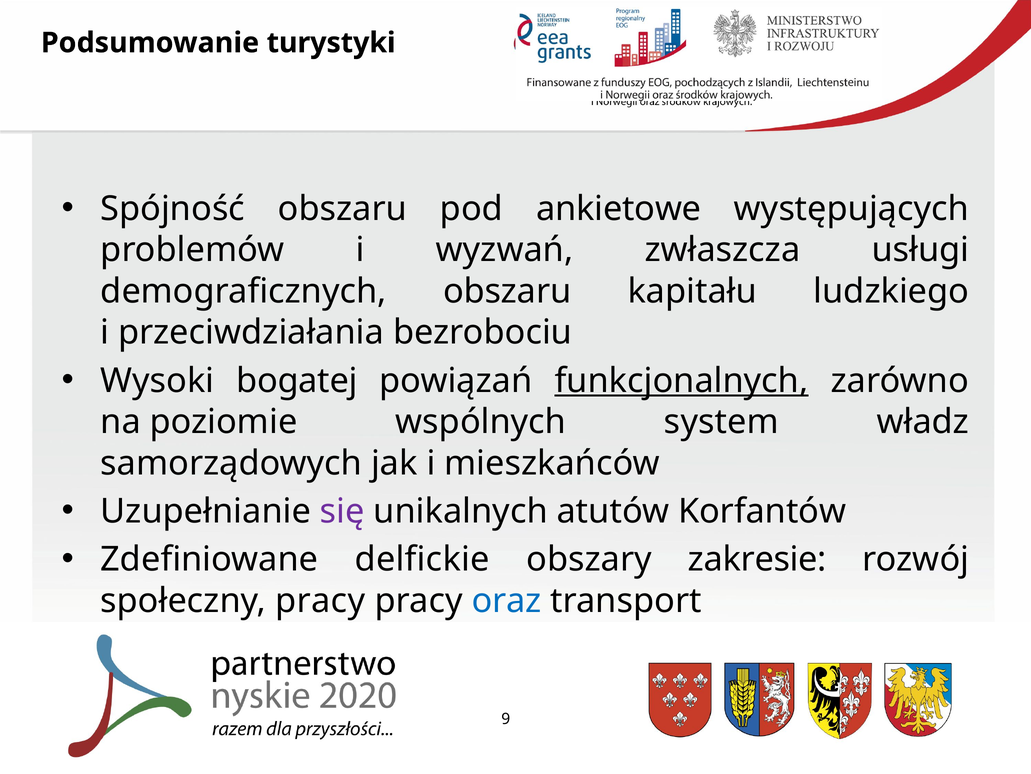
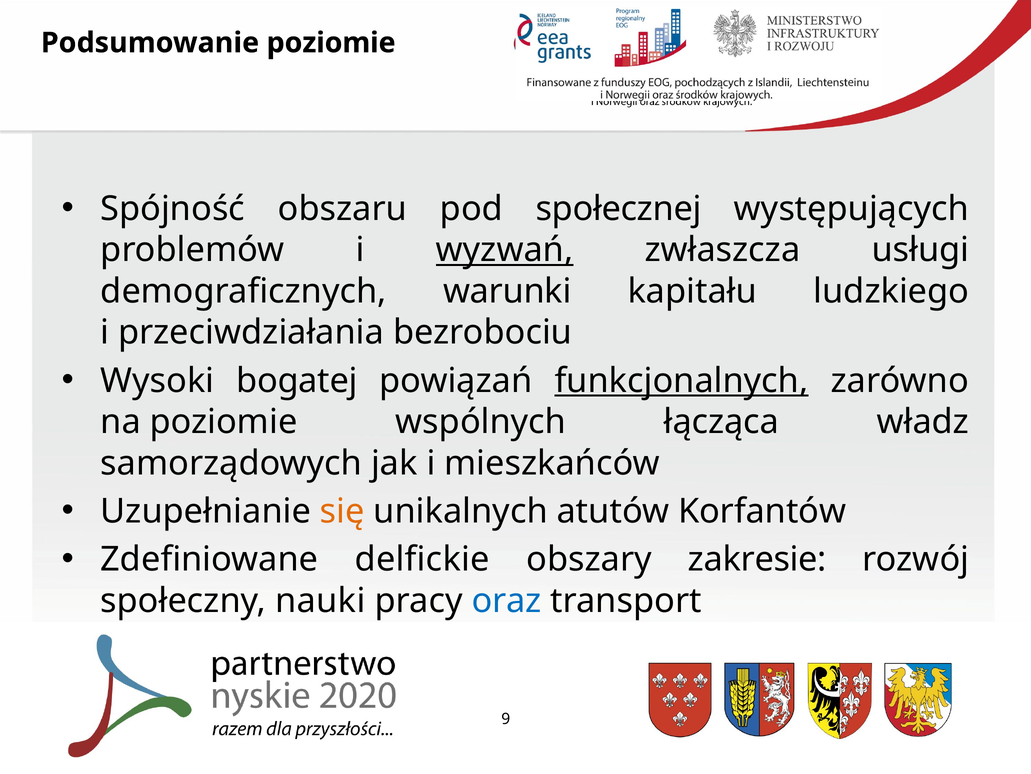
Podsumowanie turystyki: turystyki -> poziomie (331, 43)
ankietowe: ankietowe -> społecznej (619, 209)
wyzwań underline: none -> present (505, 250)
demograficznych obszaru: obszaru -> warunki (507, 291)
system: system -> łącząca (721, 422)
się colour: purple -> orange (342, 511)
społeczny pracy: pracy -> nauki (320, 600)
